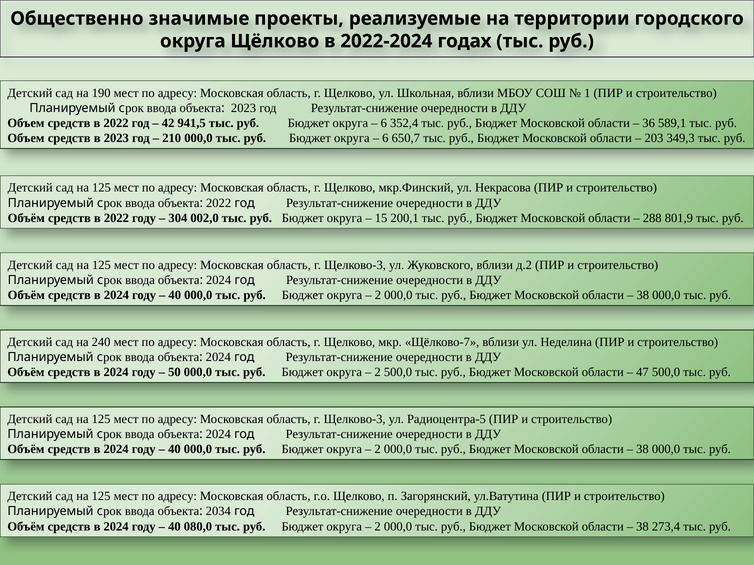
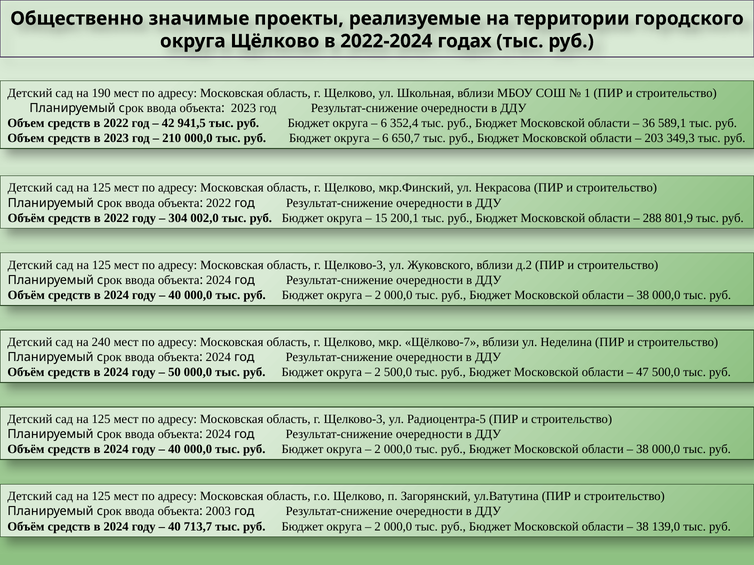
2034: 2034 -> 2003 (218, 512)
080,0: 080,0 -> 713,7 (198, 527)
273,4: 273,4 -> 139,0 (666, 527)
